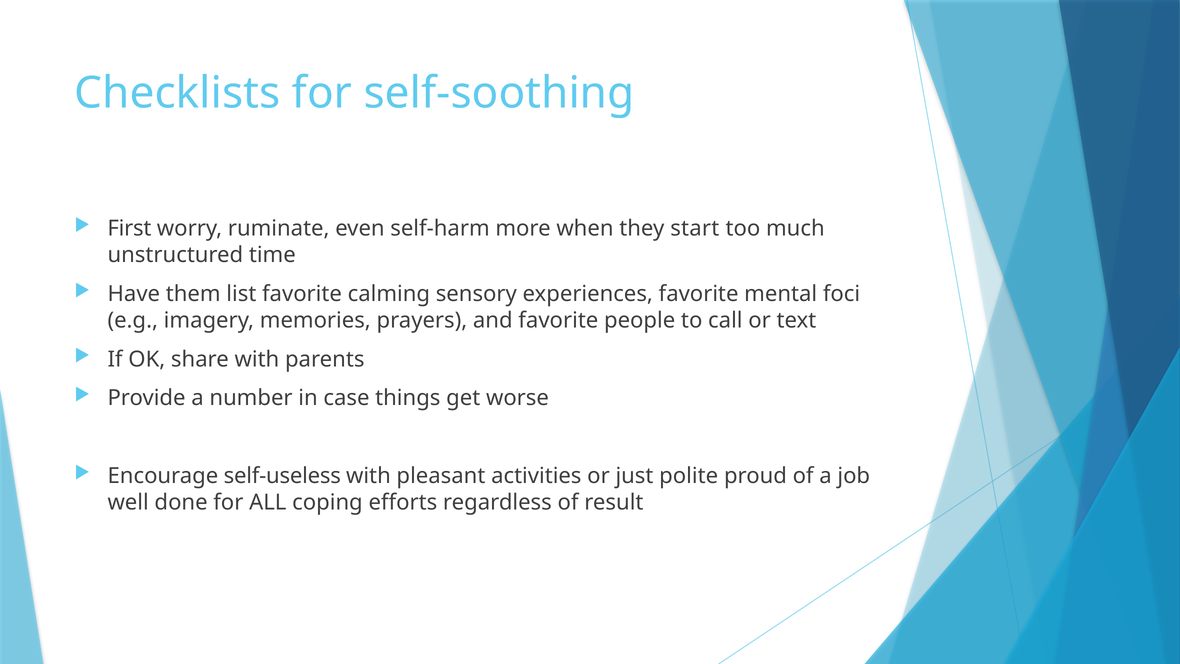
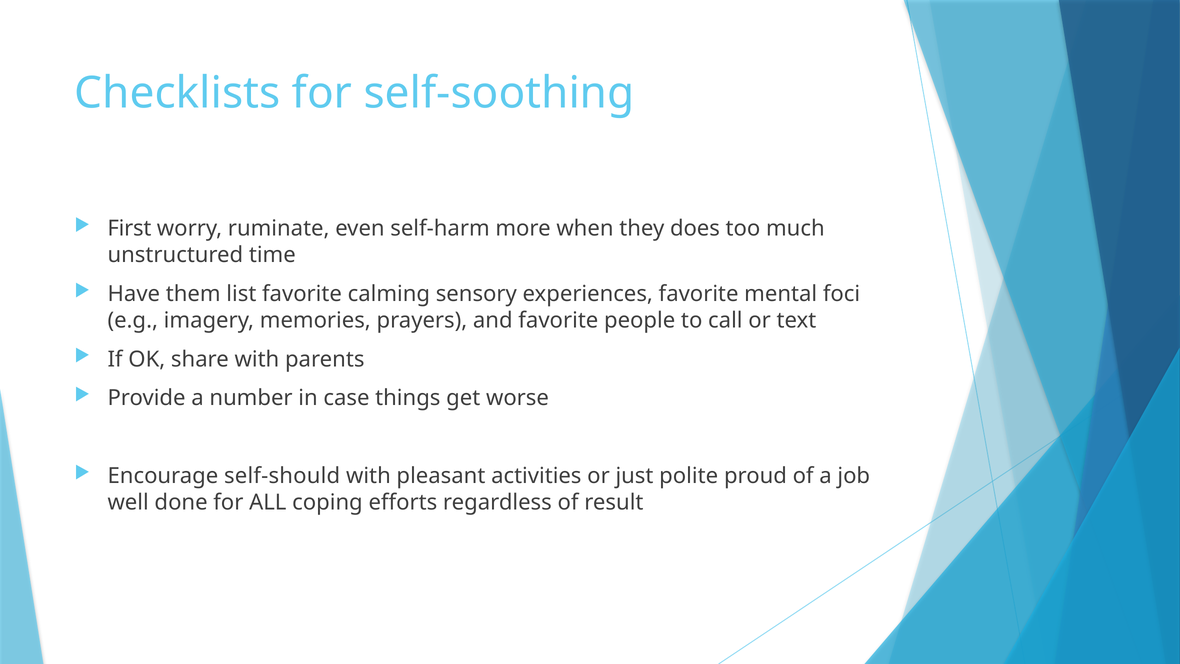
start: start -> does (695, 228)
self-useless: self-useless -> self-should (282, 476)
